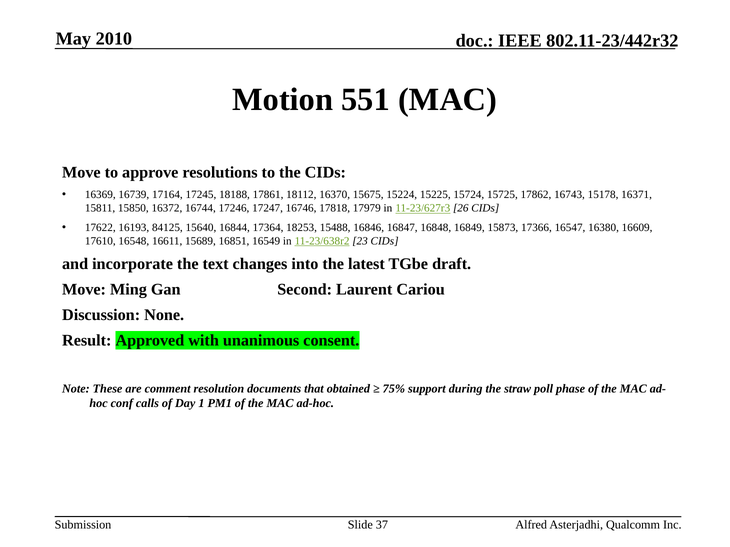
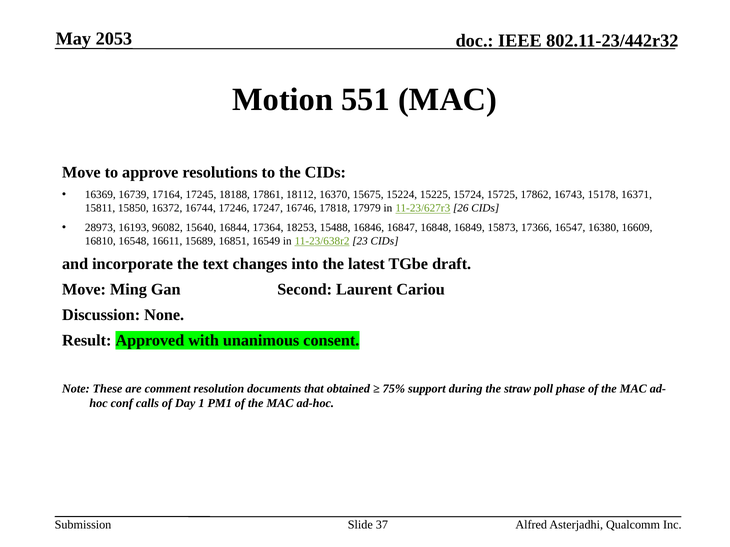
2010: 2010 -> 2053 (114, 39)
17622: 17622 -> 28973 (100, 228)
84125: 84125 -> 96082 (167, 228)
17610: 17610 -> 16810 (100, 241)
